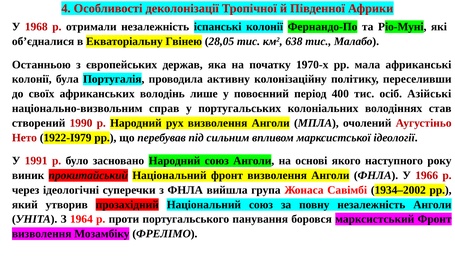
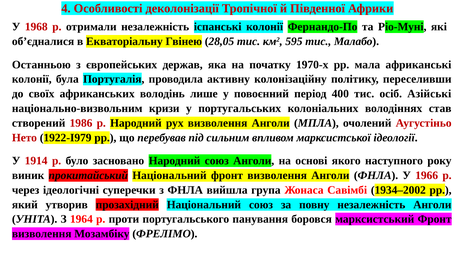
638: 638 -> 595 (294, 41)
справ: справ -> кризи (164, 108)
1990: 1990 -> 1986 (81, 123)
1991: 1991 -> 1914 (36, 161)
